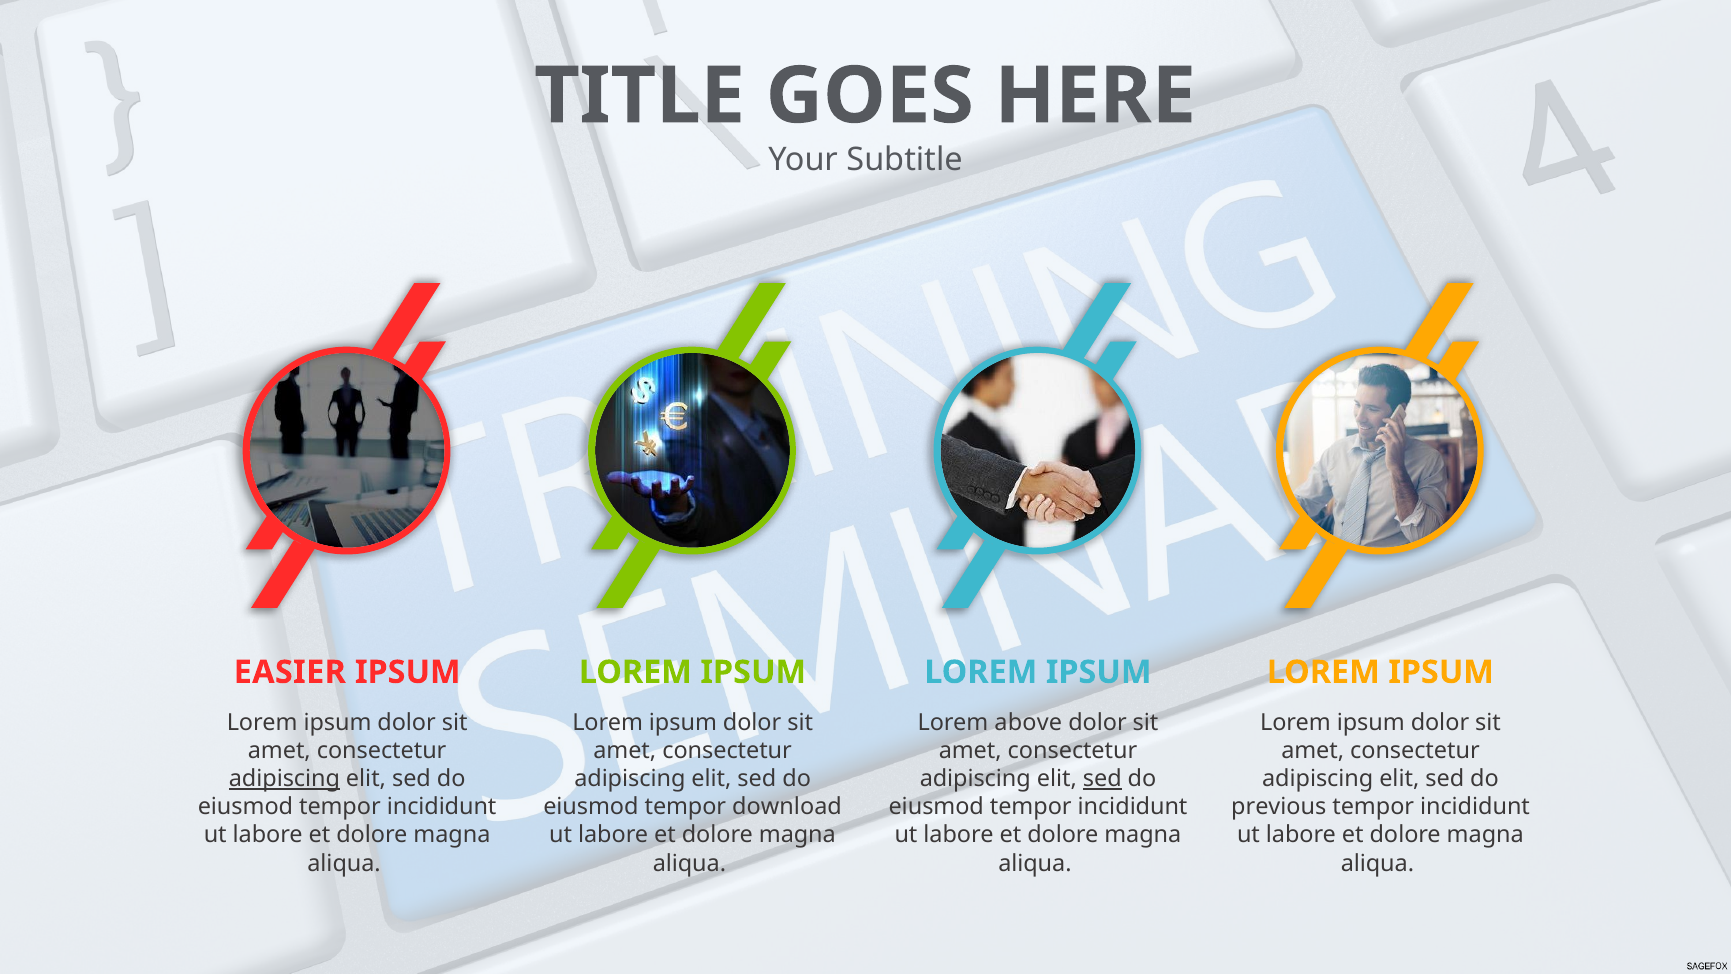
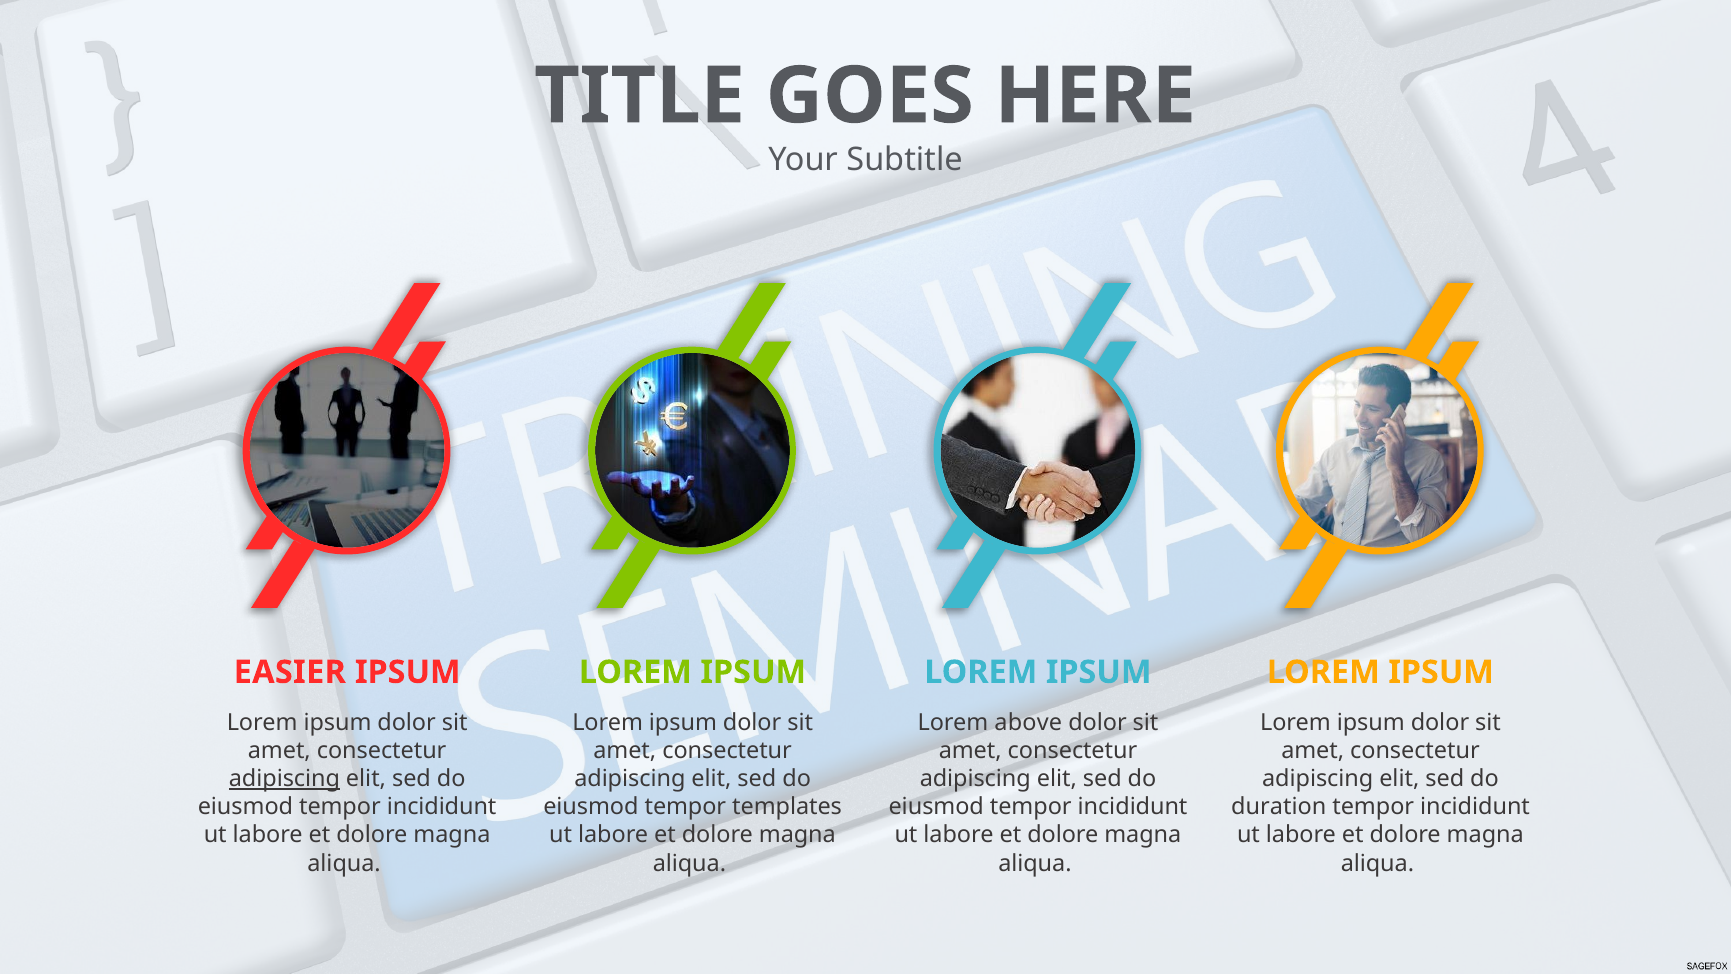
sed underline: present -> none (1102, 779)
download: download -> templates (787, 807)
previous: previous -> duration (1279, 807)
